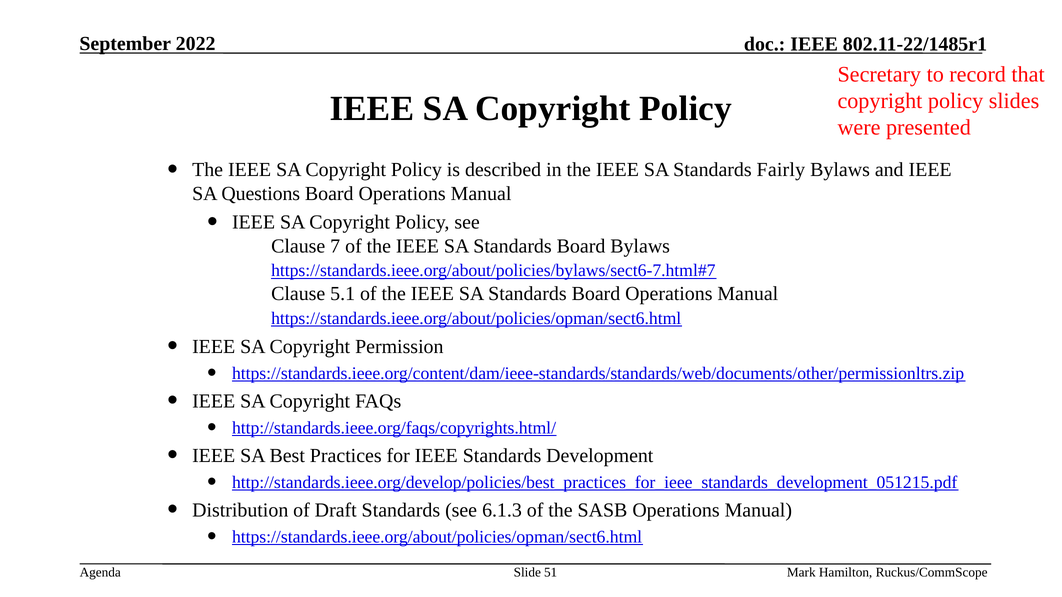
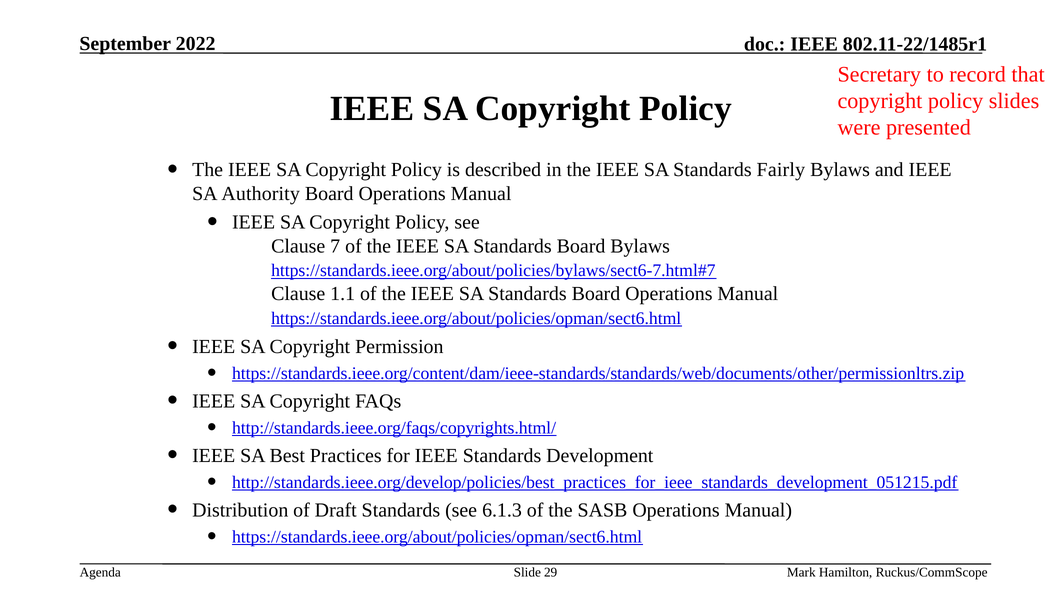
Questions: Questions -> Authority (261, 194)
5.1: 5.1 -> 1.1 (343, 294)
51: 51 -> 29 (551, 573)
